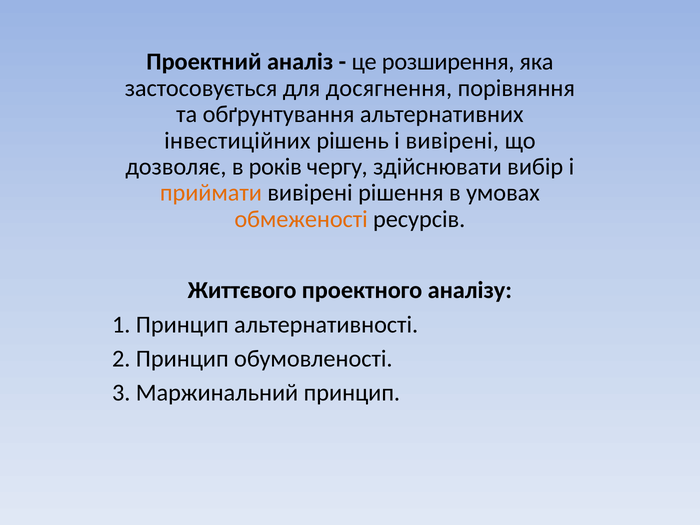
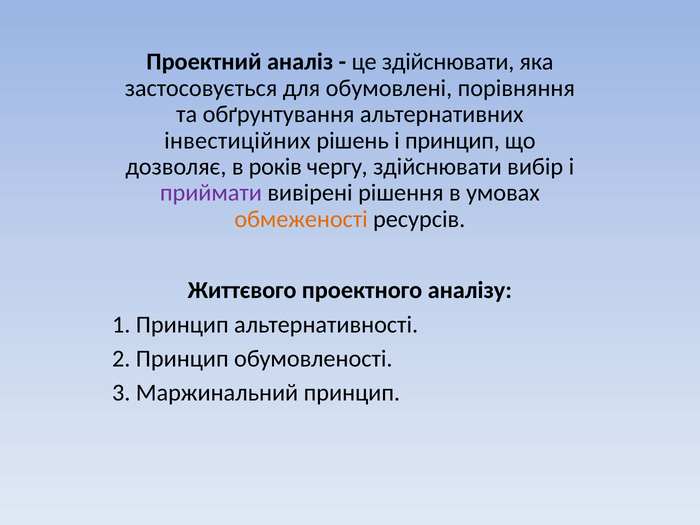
це розширення: розширення -> здійснювати (448, 62)
досягнення: досягнення -> обумовлені (389, 88)
і вивірені: вивірені -> принцип (452, 140)
приймати colour: orange -> purple (211, 193)
